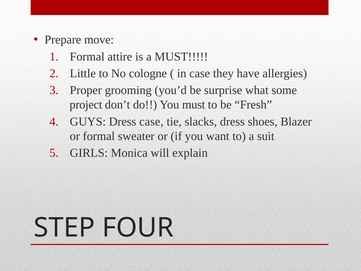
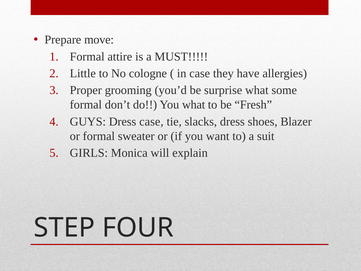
project: project -> formal (86, 105)
You must: must -> what (194, 105)
